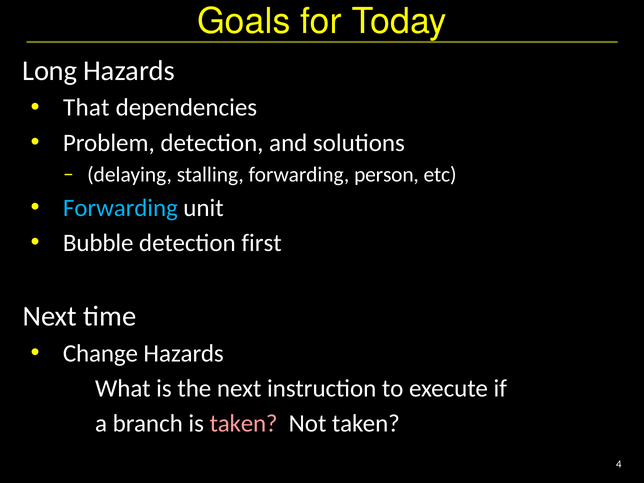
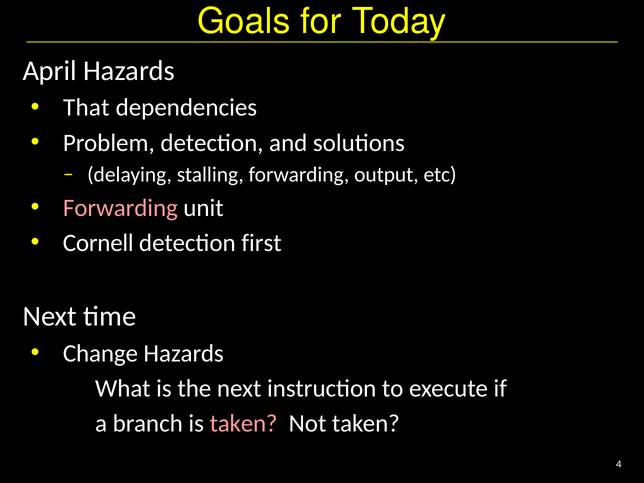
Long: Long -> April (50, 71)
person: person -> output (386, 175)
Forwarding colour: light blue -> pink (120, 208)
Bubble: Bubble -> Cornell (98, 243)
